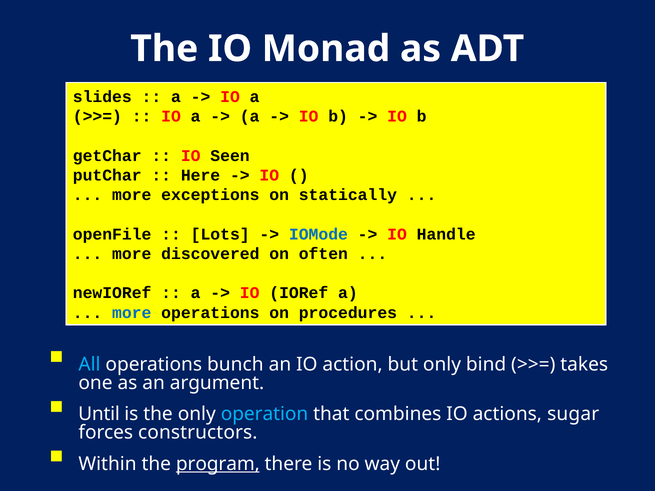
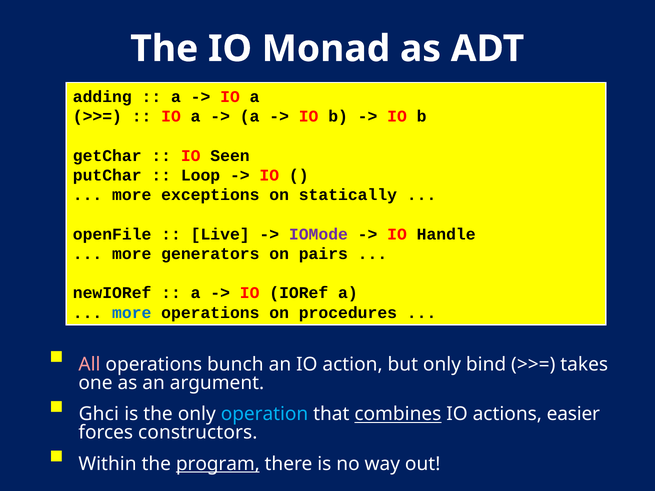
slides: slides -> adding (102, 97)
Here: Here -> Loop (201, 175)
Lots: Lots -> Live (220, 234)
IOMode colour: blue -> purple (318, 234)
discovered: discovered -> generators (210, 254)
often: often -> pairs (323, 254)
All colour: light blue -> pink (89, 365)
Until: Until -> Ghci (99, 414)
combines underline: none -> present (398, 414)
sugar: sugar -> easier (573, 414)
